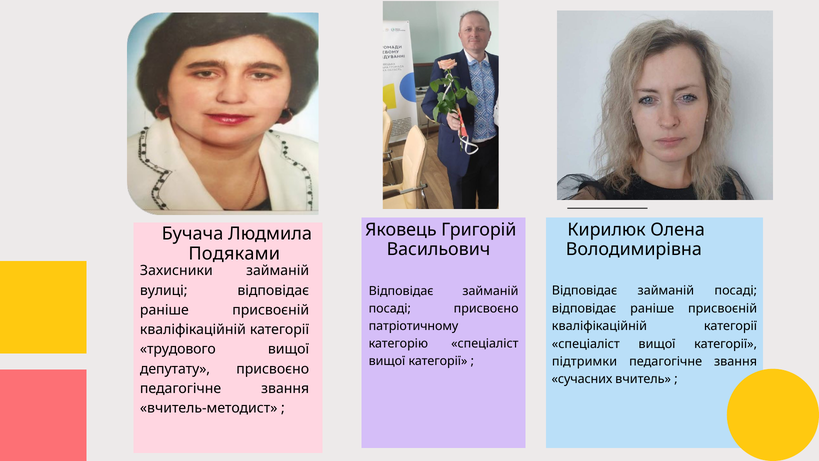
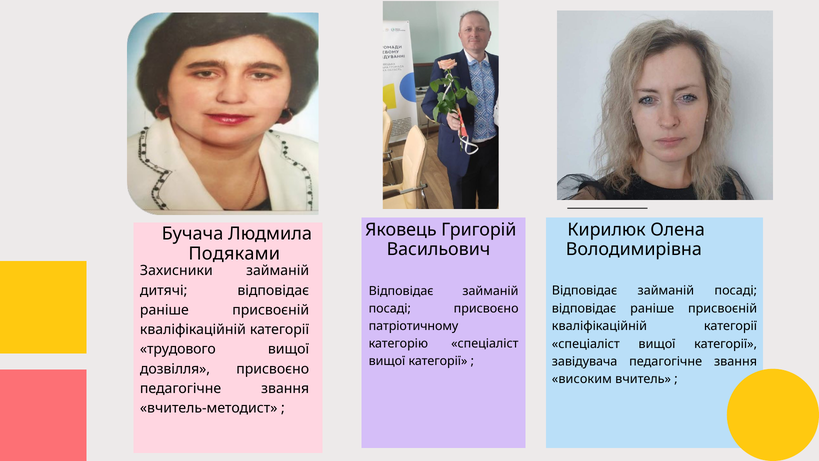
вулиці: вулиці -> дитячі (164, 290)
підтримки: підтримки -> завідувача (585, 361)
депутату: депутату -> дозвілля (175, 369)
сучасних: сучасних -> високим (582, 379)
